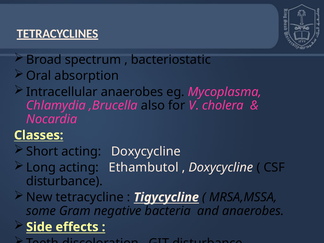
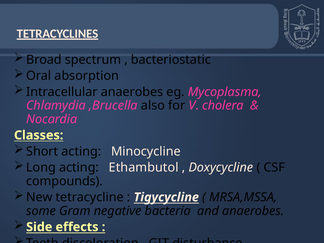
acting Doxycycline: Doxycycline -> Minocycline (146, 151)
disturbance: disturbance -> compounds (64, 181)
